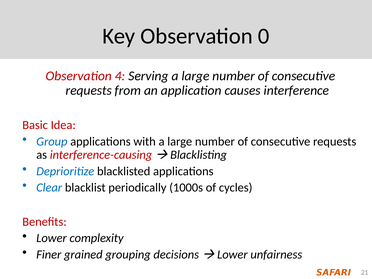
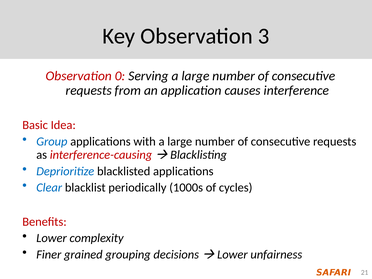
0: 0 -> 3 (264, 36)
4: 4 -> 0 (120, 76)
